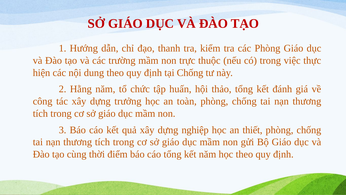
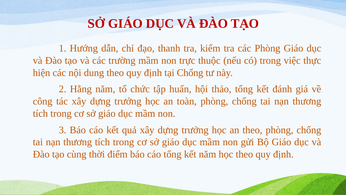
quả xây dựng nghiệp: nghiệp -> trưởng (195, 130)
an thiết: thiết -> theo (252, 130)
